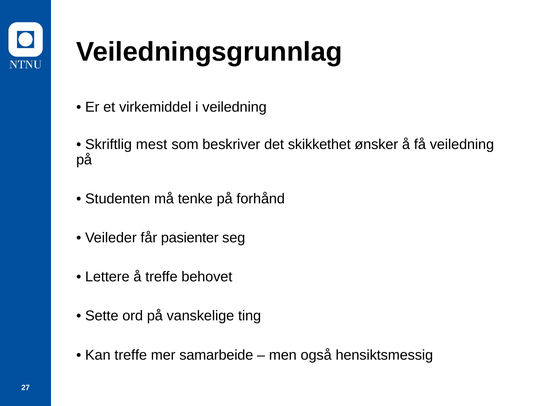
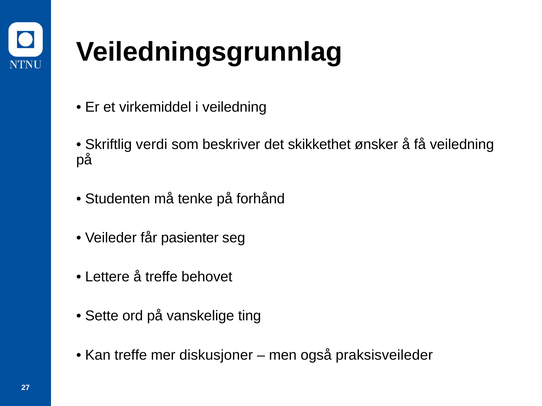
mest: mest -> verdi (152, 145)
samarbeide: samarbeide -> diskusjoner (216, 355)
hensiktsmessig: hensiktsmessig -> praksisveileder (384, 355)
